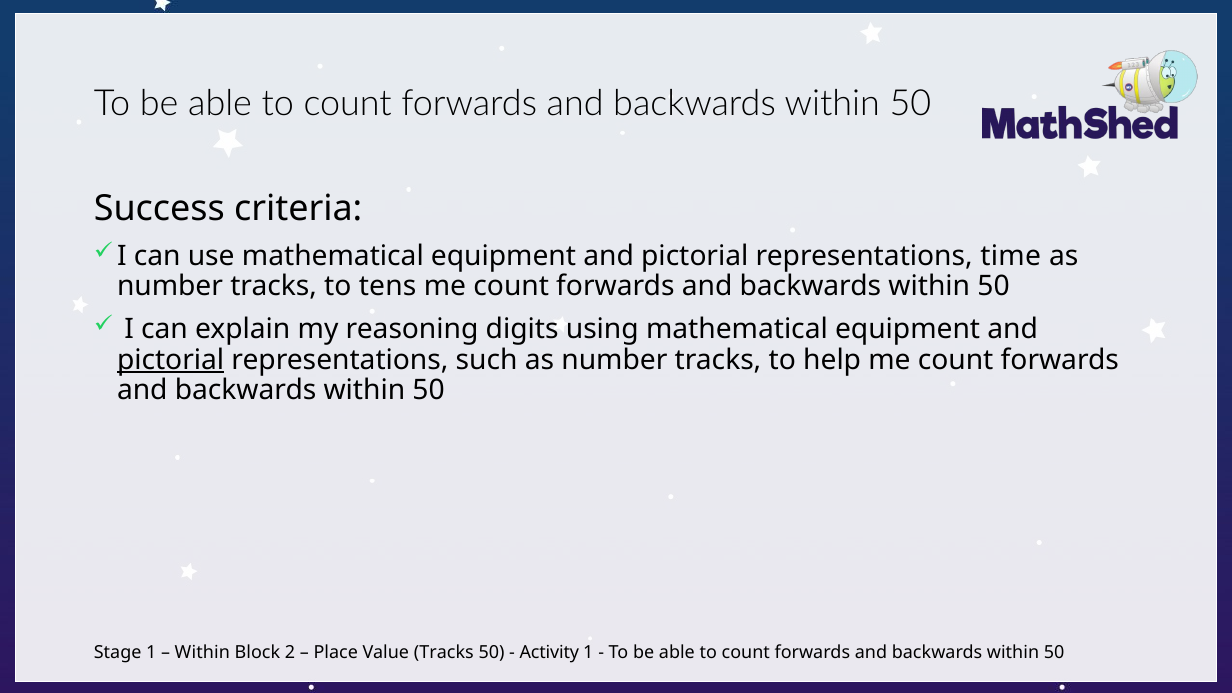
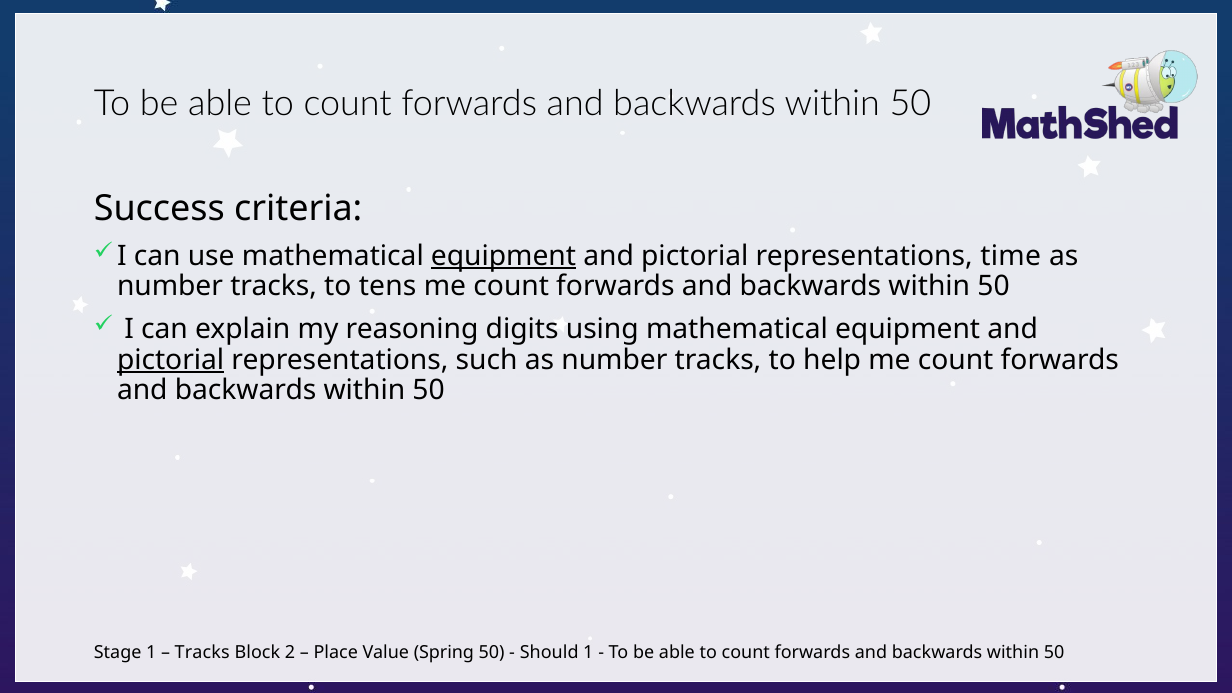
equipment underline: none -> present (504, 256)
Within: Within -> Tracks (202, 653)
Value Tracks: Tracks -> Spring (444, 653)
Activity: Activity -> Should (549, 653)
